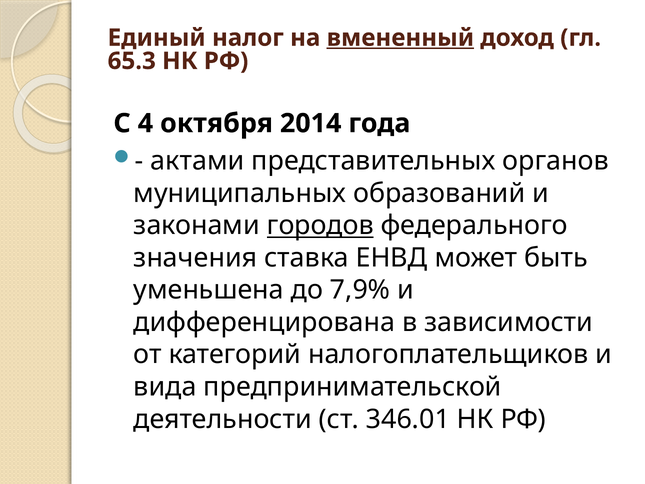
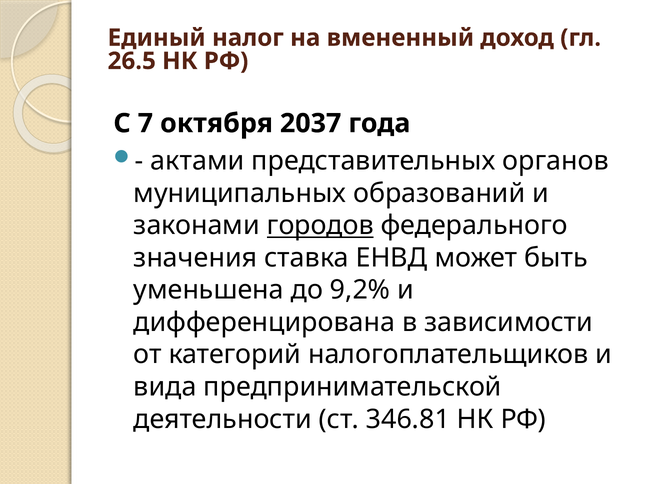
вмененный underline: present -> none (400, 38)
65.3: 65.3 -> 26.5 (132, 61)
4: 4 -> 7 (145, 123)
2014: 2014 -> 2037 (311, 123)
7,9%: 7,9% -> 9,2% (360, 290)
346.01: 346.01 -> 346.81 (408, 419)
